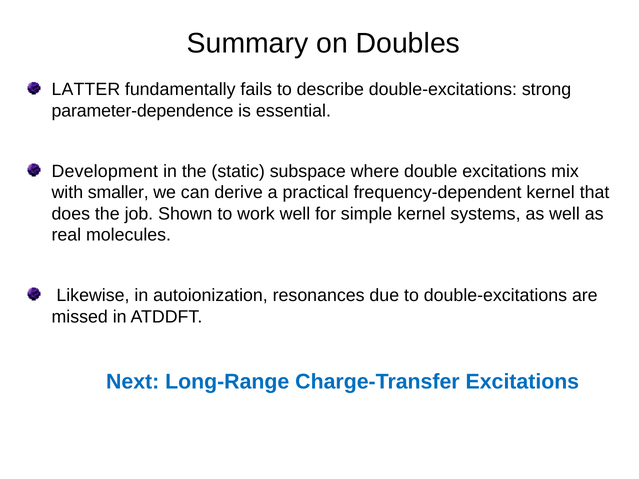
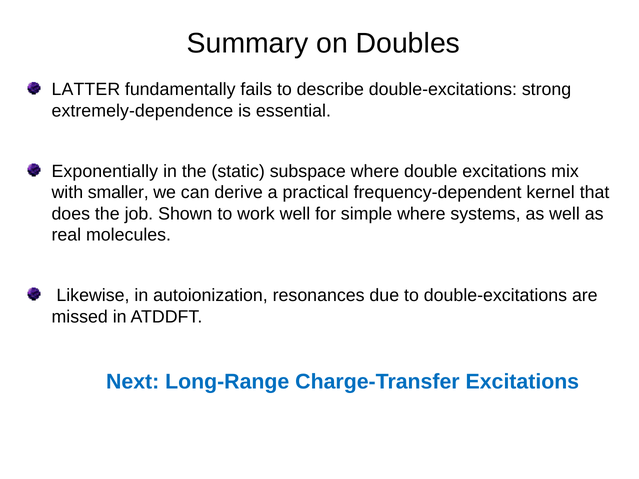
parameter-dependence: parameter-dependence -> extremely-dependence (142, 111)
Development: Development -> Exponentially (105, 171)
simple kernel: kernel -> where (421, 214)
